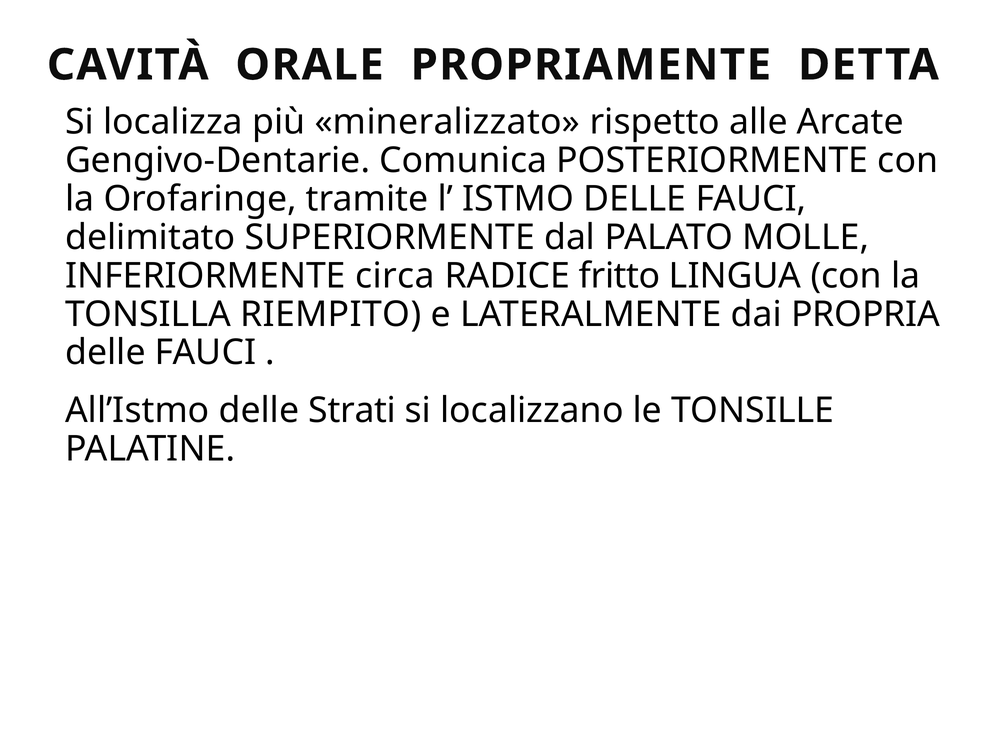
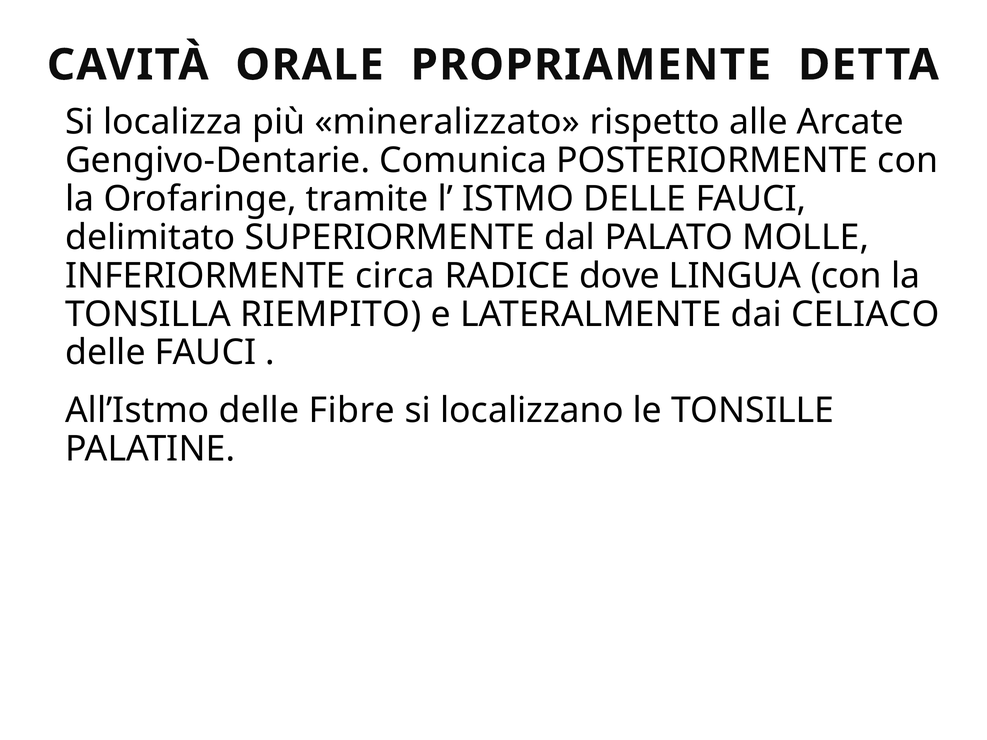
fritto: fritto -> dove (620, 276)
PROPRIA: PROPRIA -> CELIACO (865, 314)
Strati: Strati -> Fibre (352, 411)
